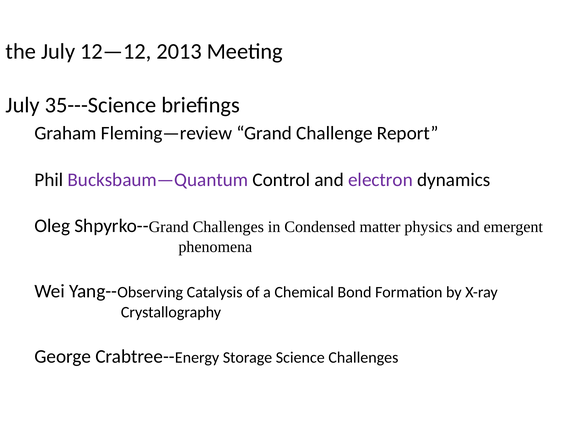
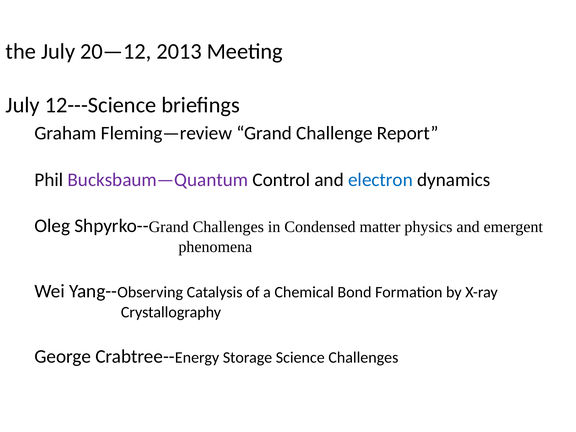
12—12: 12—12 -> 20—12 (116, 51)
35---Science: 35---Science -> 12---Science (101, 105)
electron colour: purple -> blue (380, 180)
